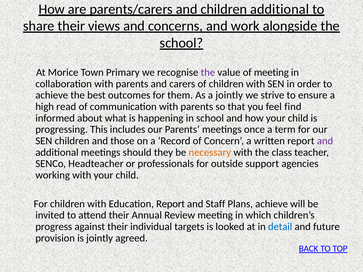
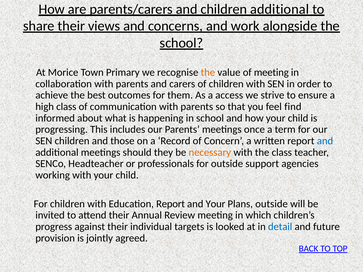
the colour: purple -> orange (208, 72)
a jointly: jointly -> access (229, 95)
high read: read -> class (66, 107)
and colour: purple -> blue (325, 141)
and Staff: Staff -> Your (215, 204)
Plans achieve: achieve -> outside (272, 204)
